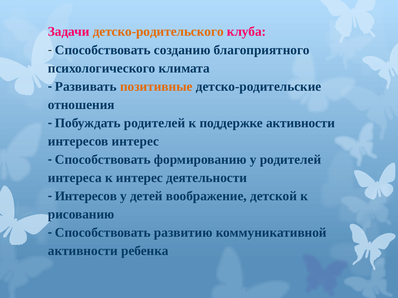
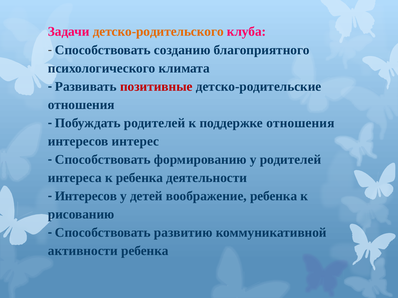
позитивные colour: orange -> red (156, 87)
поддержке активности: активности -> отношения (300, 123)
к интерес: интерес -> ребенка (139, 178)
воображение детской: детской -> ребенка (274, 196)
